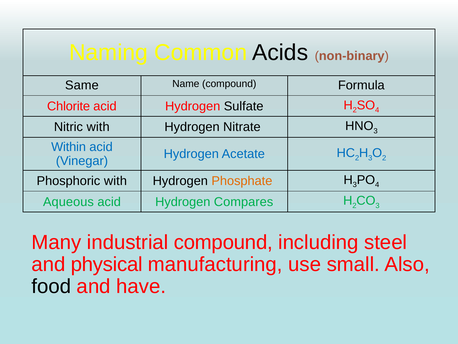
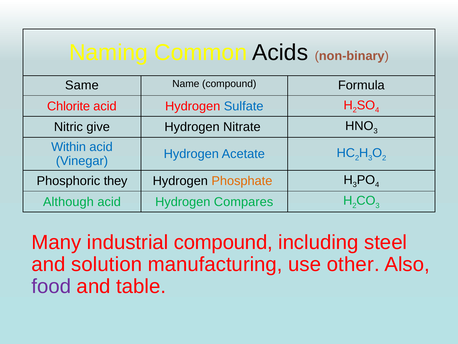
Sulfate colour: black -> blue (244, 106)
Nitric with: with -> give (98, 127)
Phosphoric with: with -> they (116, 181)
Aqueous: Aqueous -> Although (68, 202)
physical: physical -> solution (107, 264)
small: small -> other (353, 264)
food colour: black -> purple (51, 286)
have: have -> table (141, 286)
